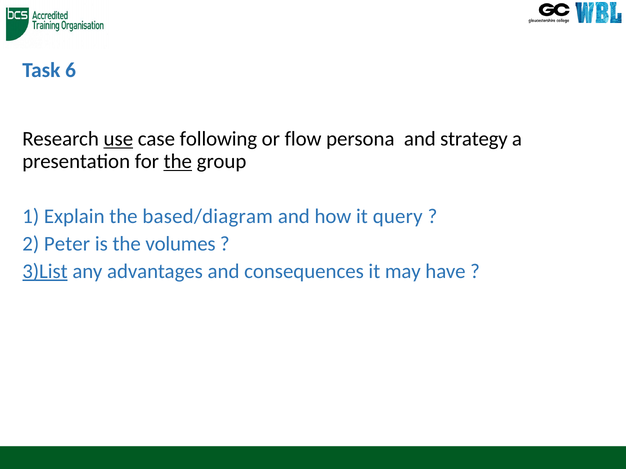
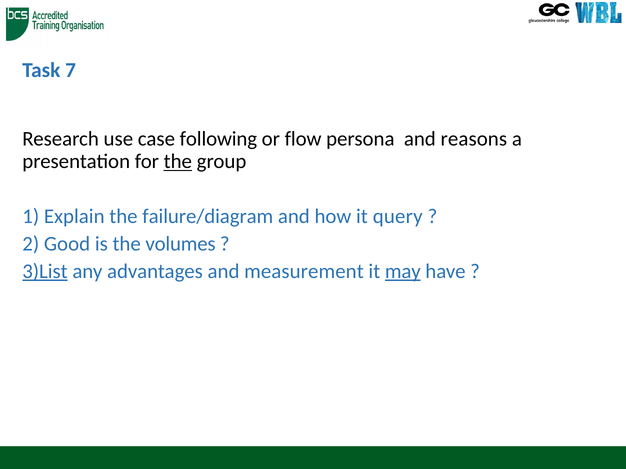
6: 6 -> 7 (71, 70)
use underline: present -> none (118, 139)
strategy: strategy -> reasons (474, 139)
based/diagram: based/diagram -> failure/diagram (208, 217)
Peter: Peter -> Good (67, 244)
consequences: consequences -> measurement (304, 272)
may underline: none -> present (403, 272)
